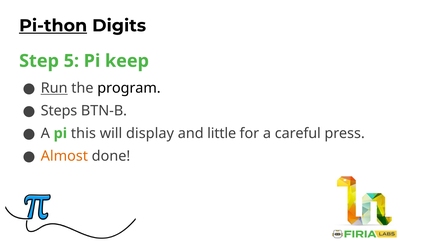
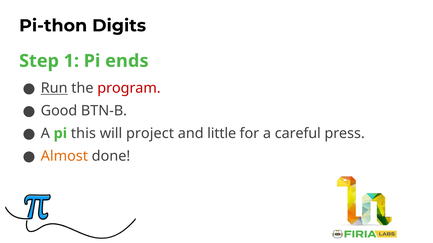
Pi-thon underline: present -> none (53, 26)
5: 5 -> 1 (71, 61)
keep: keep -> ends (127, 61)
program colour: black -> red (129, 88)
Steps: Steps -> Good (59, 111)
display: display -> project (150, 134)
